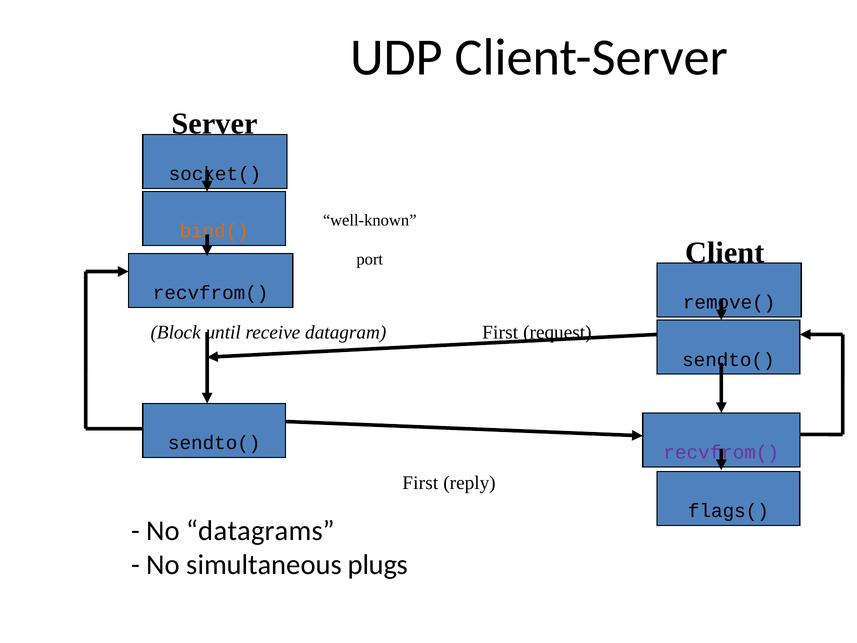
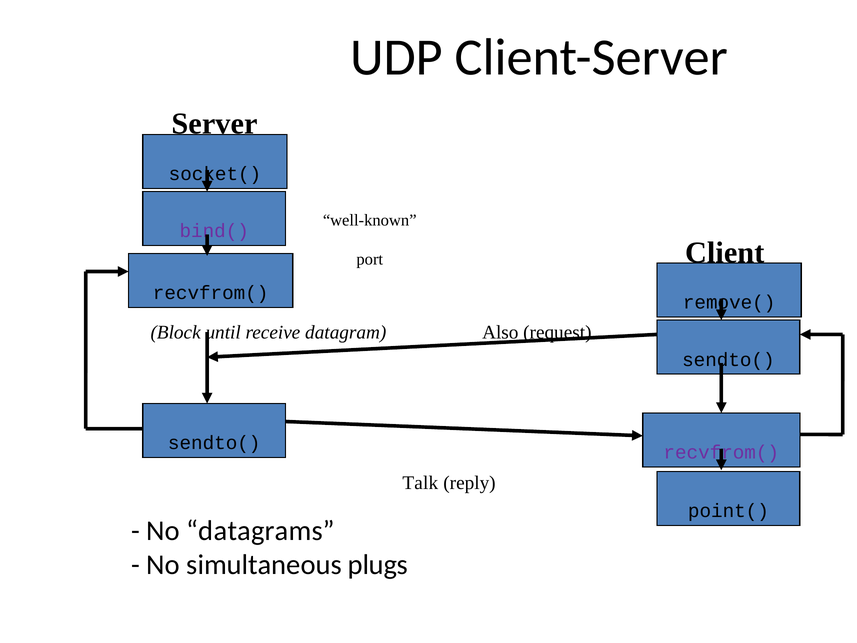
bind( colour: orange -> purple (214, 231)
First: First -> Also (500, 332)
First: First -> Talk (420, 482)
flags(: flags( -> point( (728, 511)
